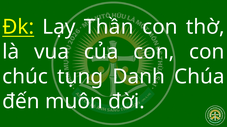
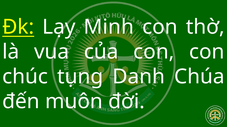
Thần: Thần -> Minh (109, 27)
